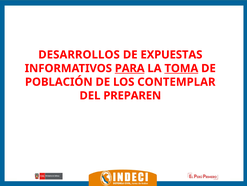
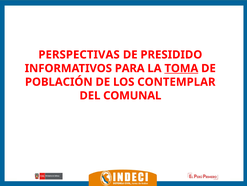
DESARROLLOS: DESARROLLOS -> PERSPECTIVAS (79, 55)
EXPUESTAS: EXPUESTAS -> PRESIDIDO (171, 55)
PARA underline: present -> none (130, 68)
PREPAREN: PREPAREN -> COMUNAL (132, 95)
